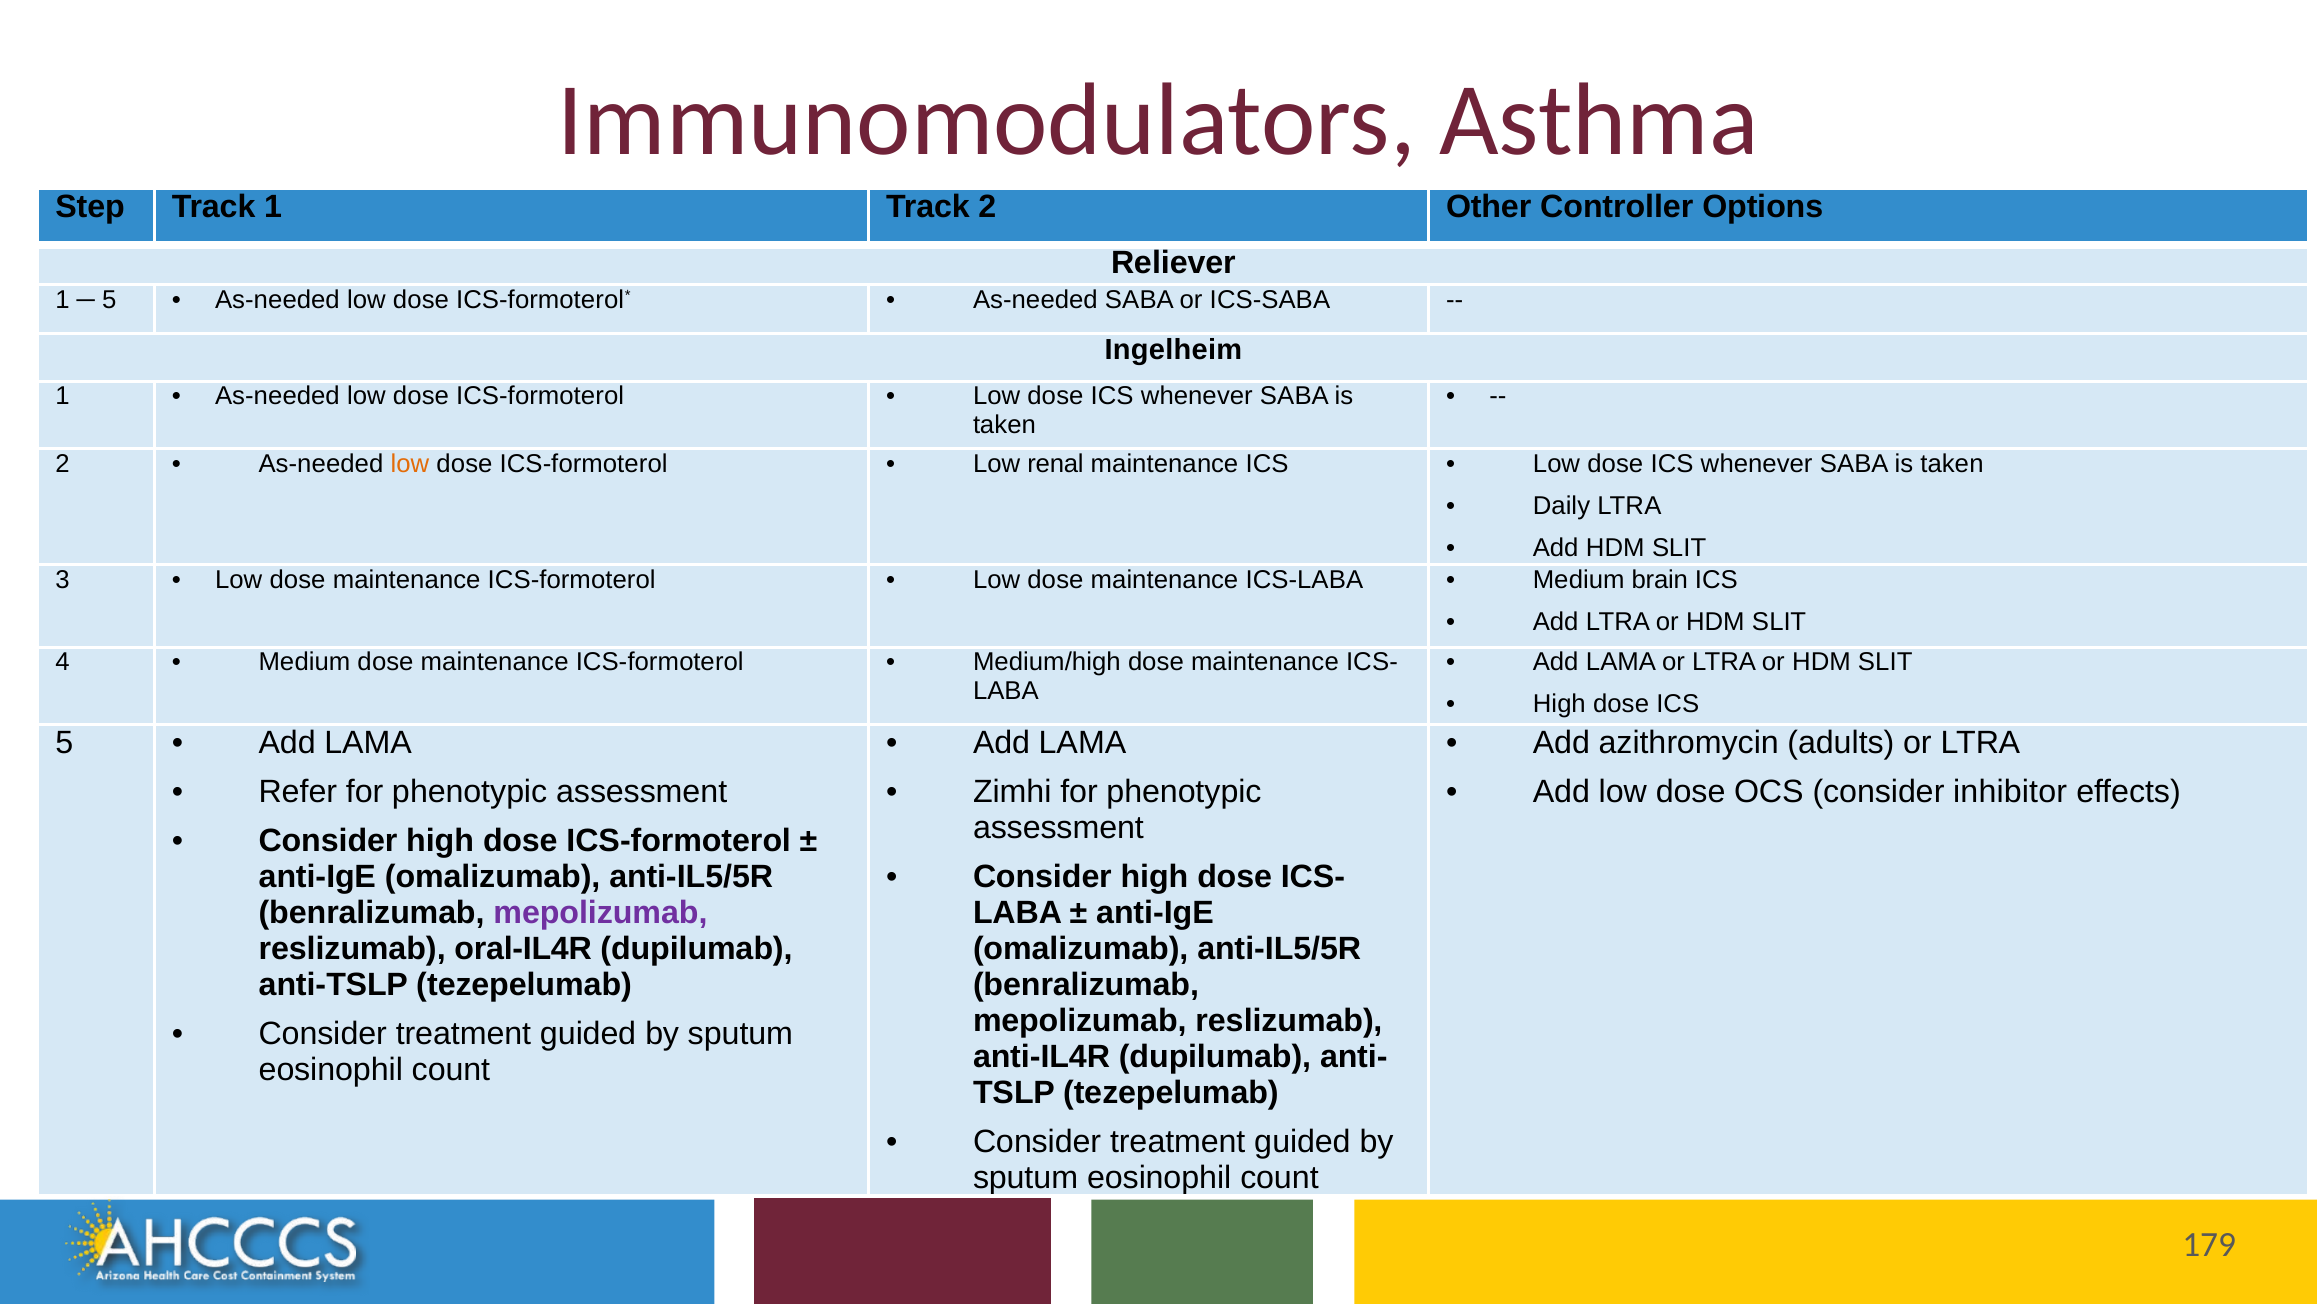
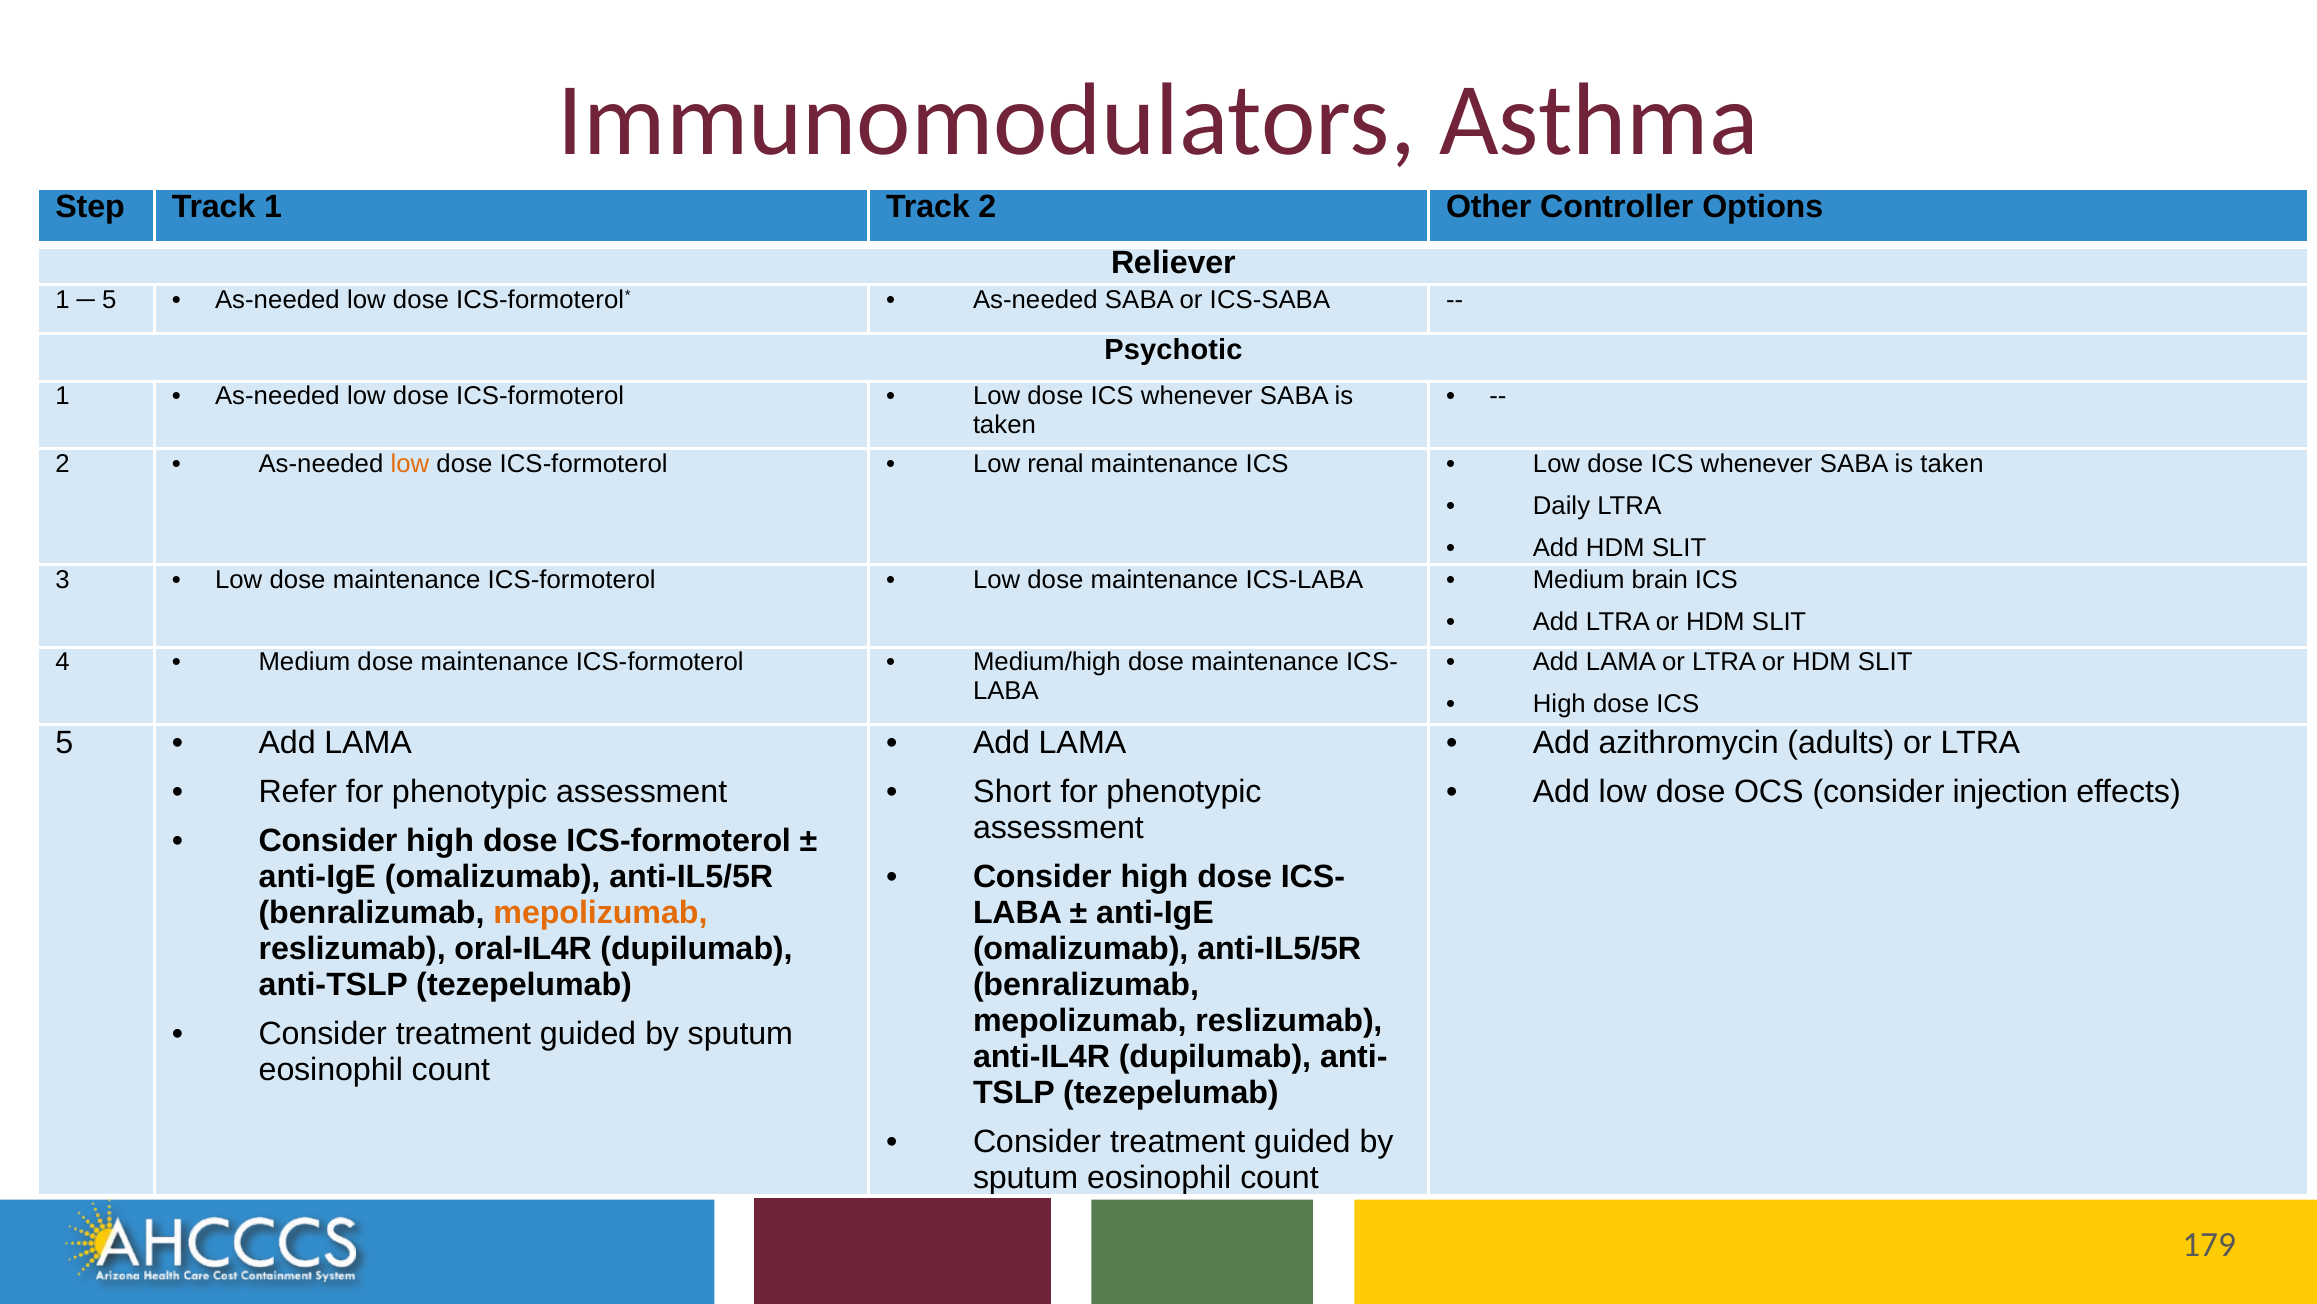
Ingelheim: Ingelheim -> Psychotic (1173, 350)
Zimhi: Zimhi -> Short (1012, 791)
inhibitor: inhibitor -> injection (2010, 791)
mepolizumab colour: purple -> orange (600, 912)
